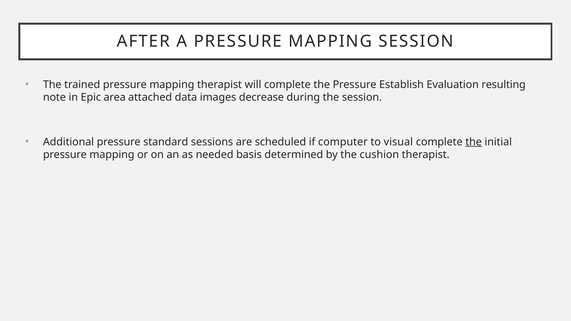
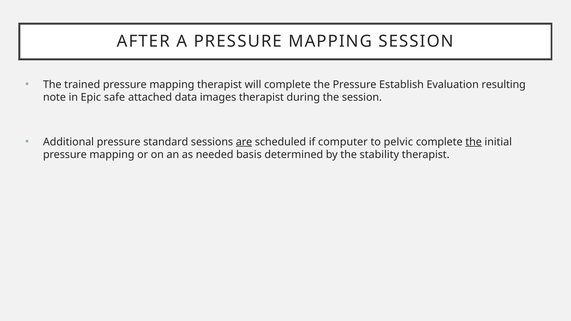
area: area -> safe (115, 97)
images decrease: decrease -> therapist (261, 97)
are underline: none -> present (244, 142)
visual: visual -> pelvic (398, 142)
cushion: cushion -> stability (379, 155)
